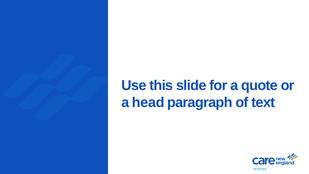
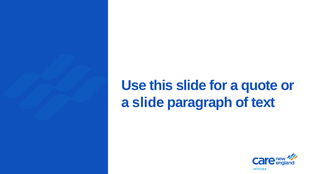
a head: head -> slide (148, 102)
